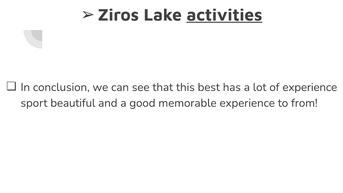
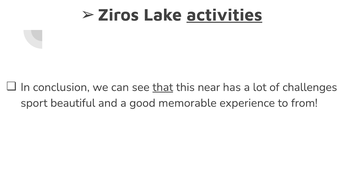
that underline: none -> present (163, 87)
best: best -> near (209, 87)
of experience: experience -> challenges (310, 87)
